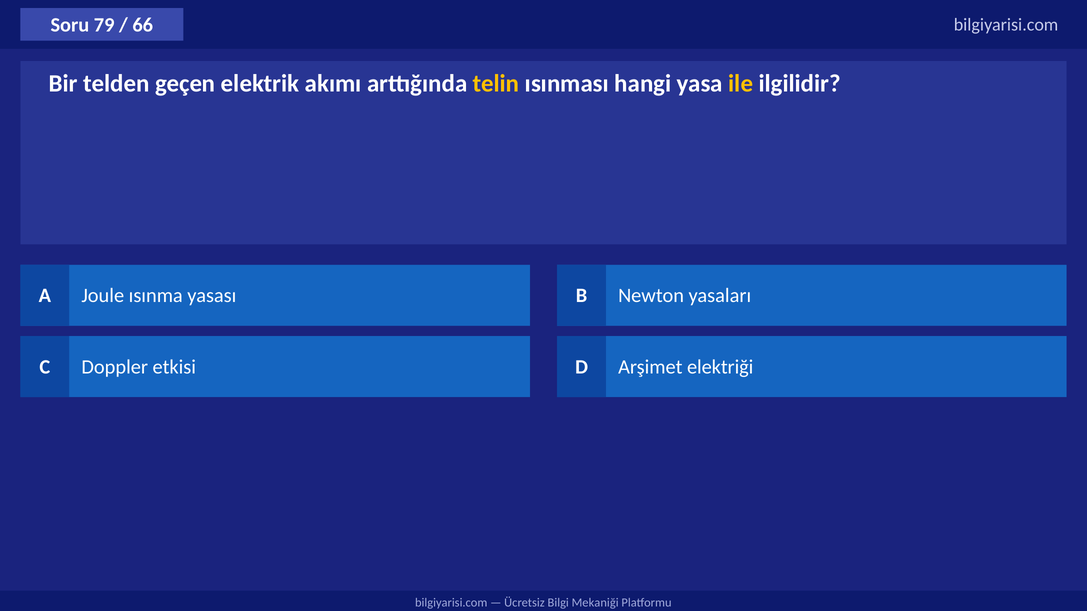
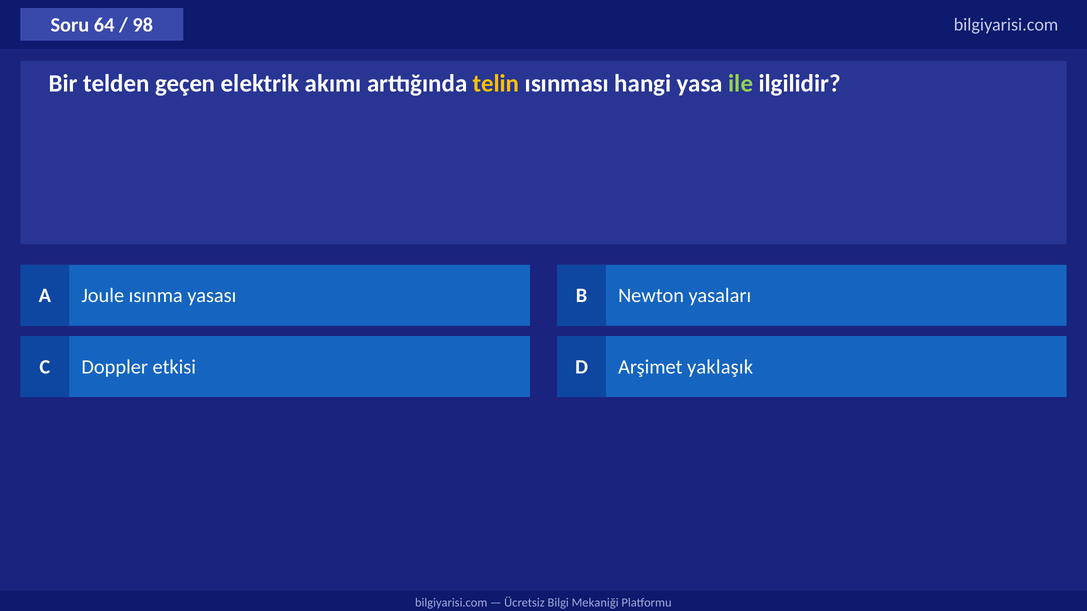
79: 79 -> 64 (104, 25)
66: 66 -> 98 (143, 25)
ile colour: yellow -> light green (741, 84)
elektriği: elektriği -> yaklaşık (720, 367)
